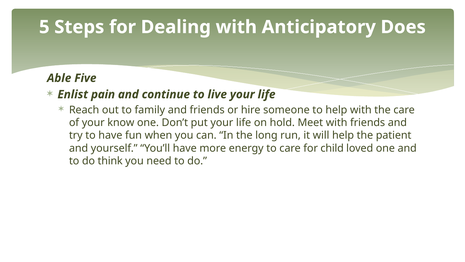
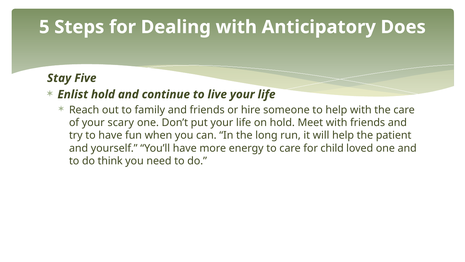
Able: Able -> Stay (59, 78)
Enlist pain: pain -> hold (103, 94)
know: know -> scary (121, 122)
